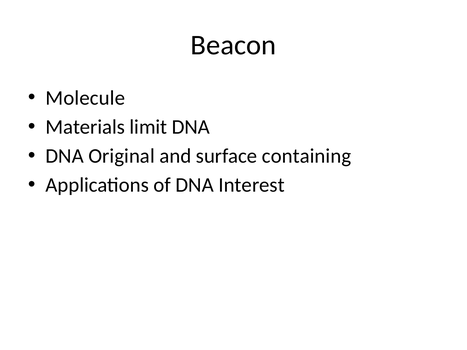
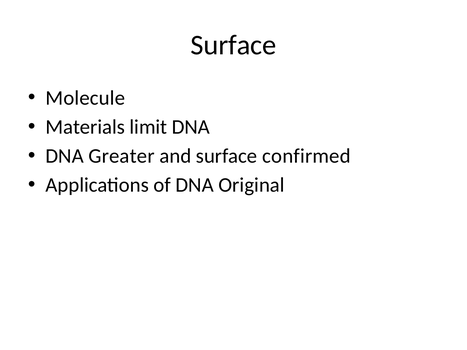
Beacon: Beacon -> Surface (234, 45)
Original: Original -> Greater (122, 156)
containing: containing -> confirmed (306, 156)
Interest: Interest -> Original (252, 185)
